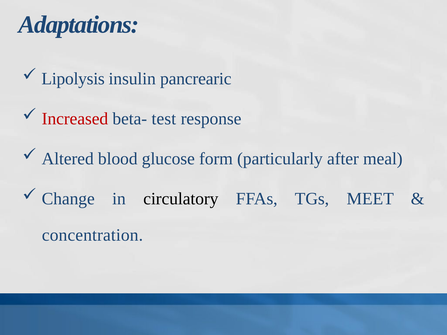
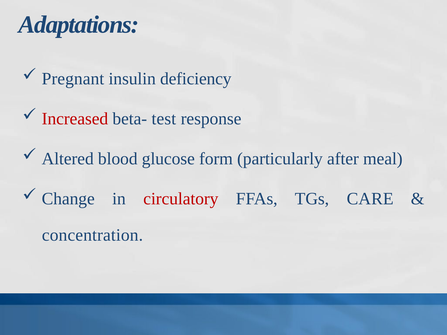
Lipolysis: Lipolysis -> Pregnant (73, 79)
pancrearic: pancrearic -> deficiency (196, 79)
circulatory colour: black -> red (181, 199)
MEET: MEET -> CARE (370, 199)
